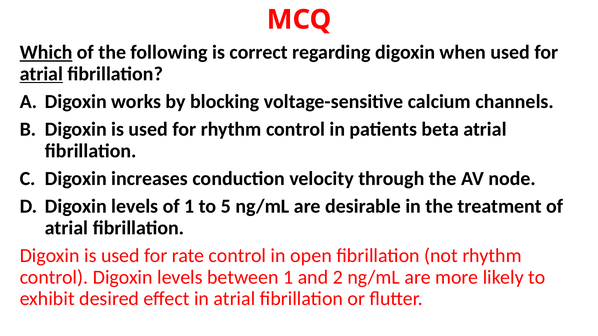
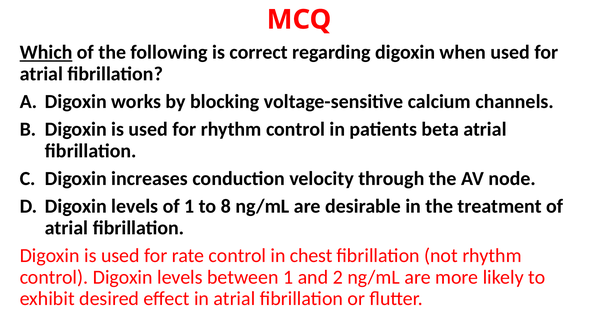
atrial underline: present -> none (41, 74)
5: 5 -> 8 (226, 207)
open: open -> chest (311, 256)
